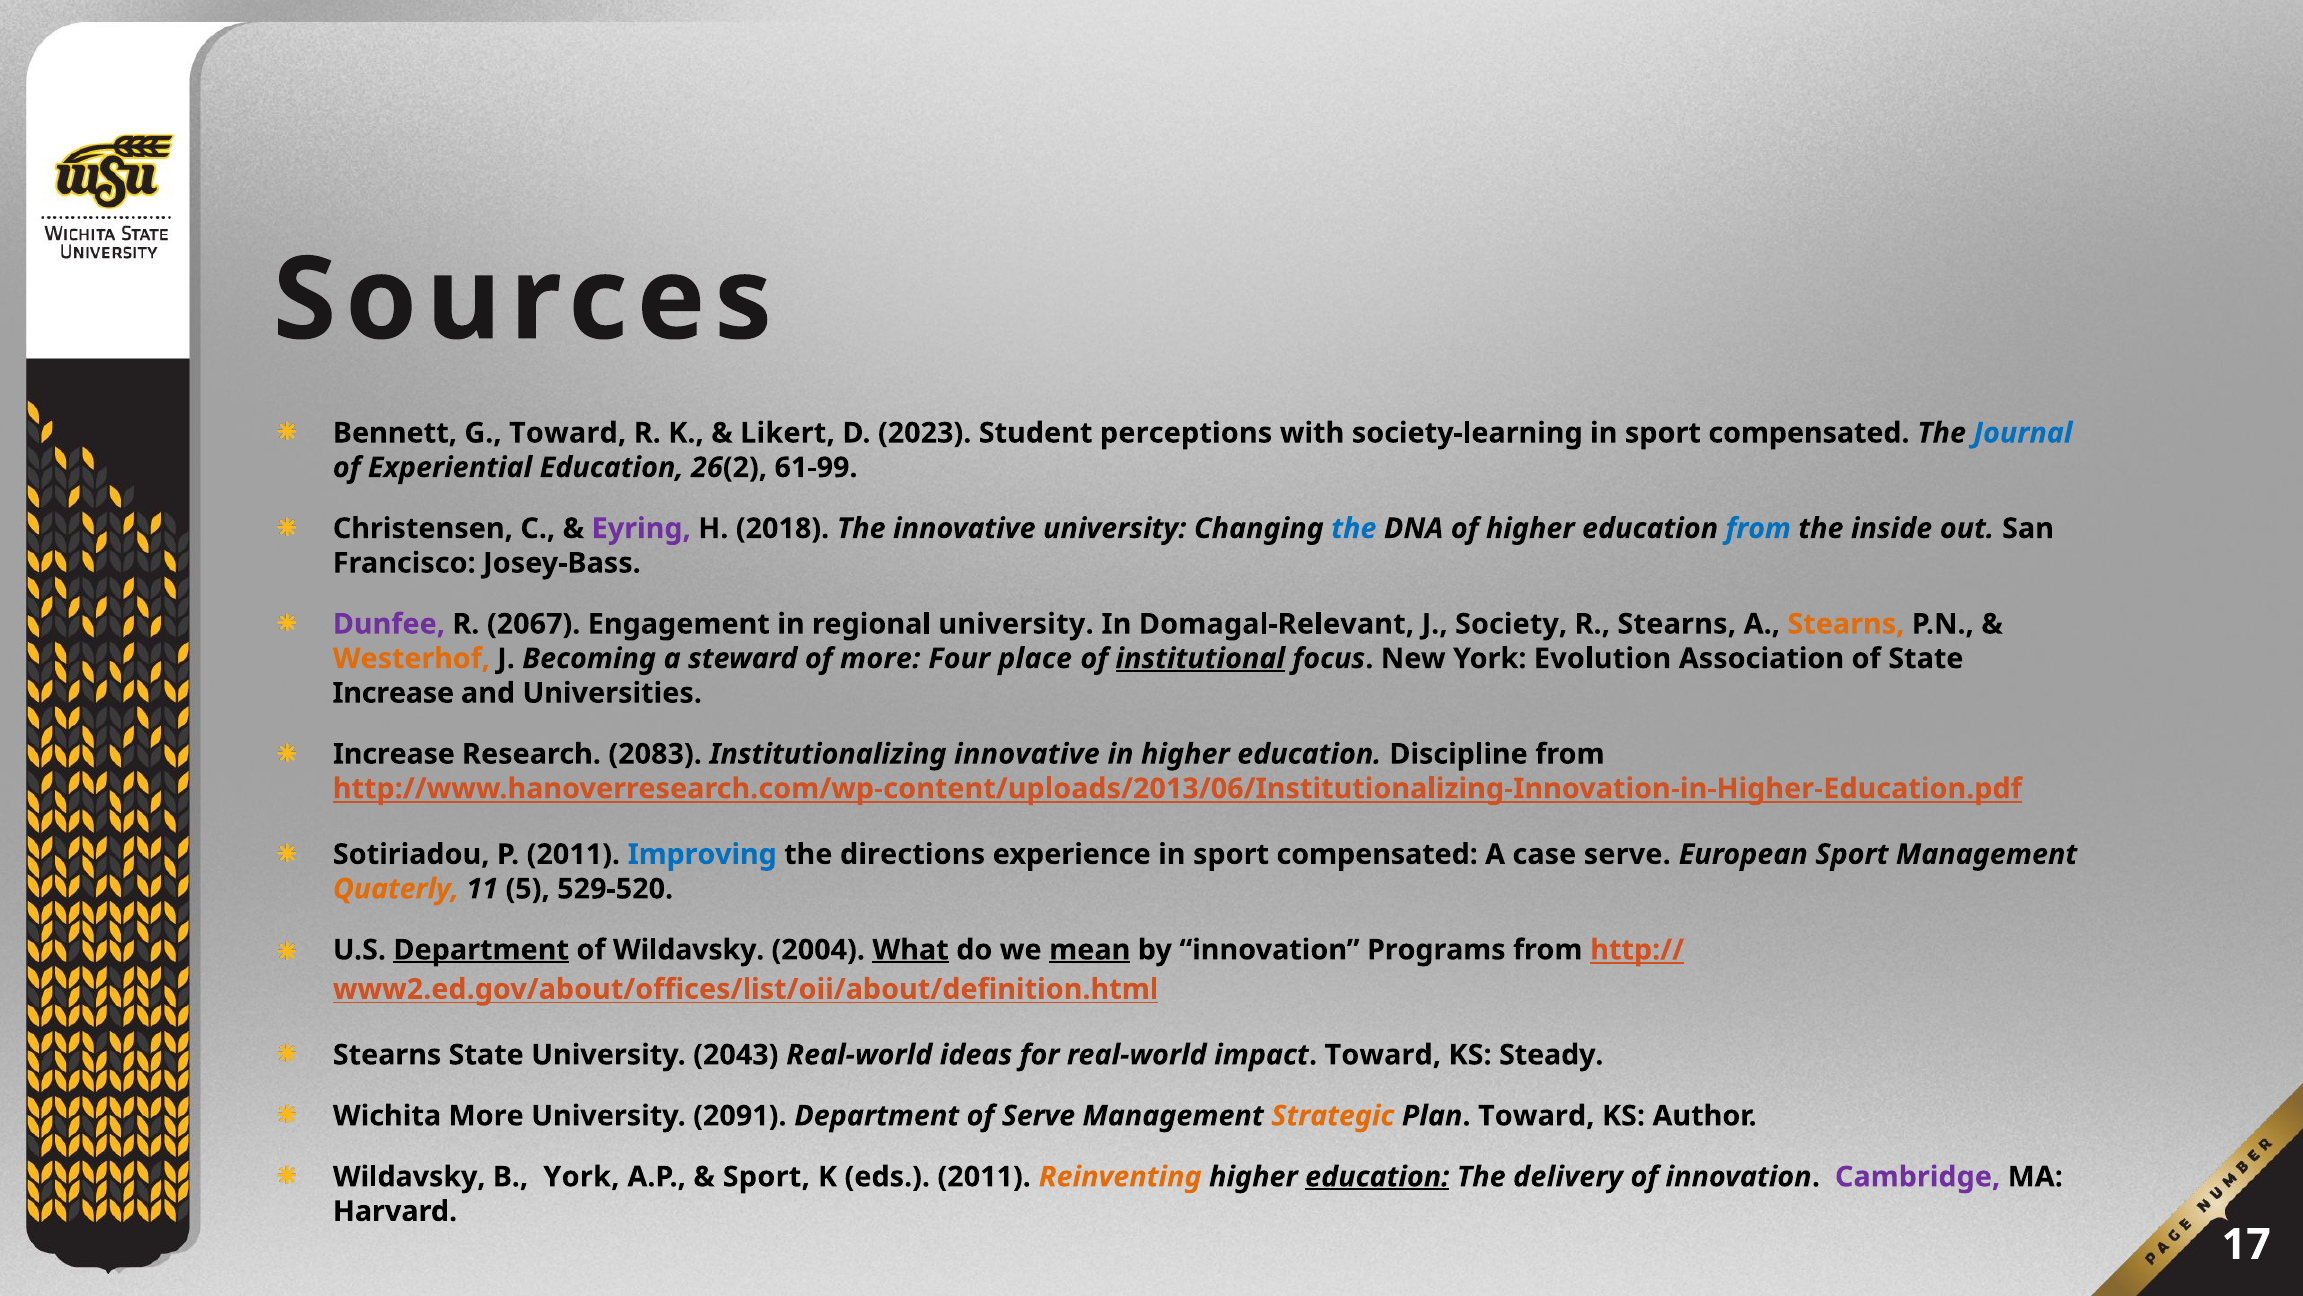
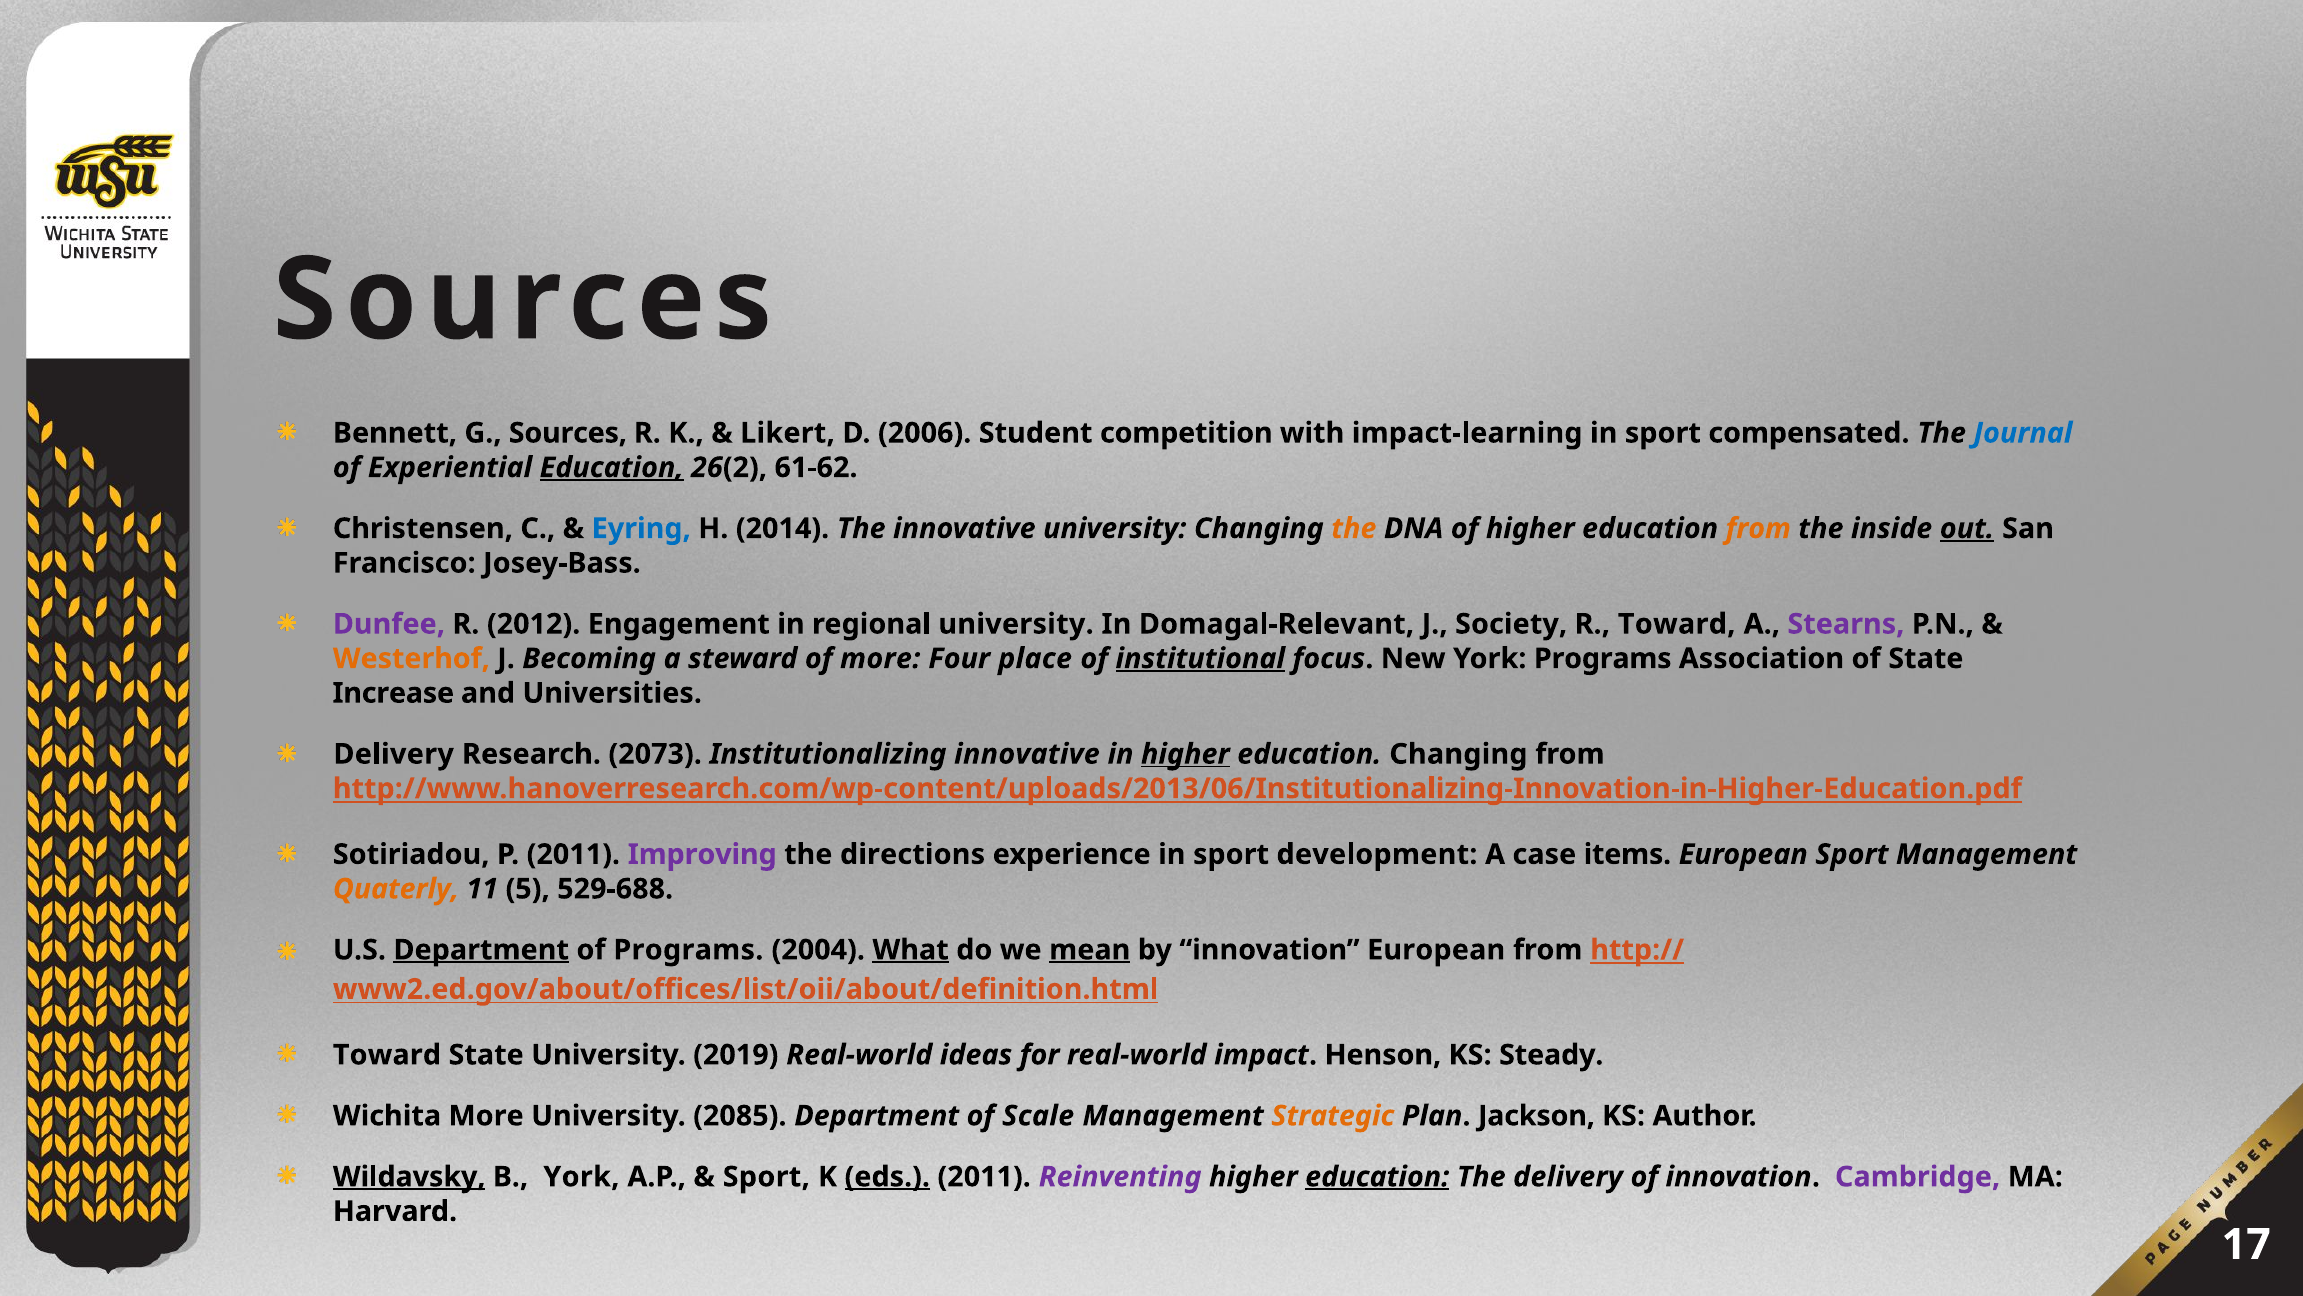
G Toward: Toward -> Sources (568, 433)
2023: 2023 -> 2006 (925, 433)
perceptions: perceptions -> competition (1186, 433)
society-learning: society-learning -> impact-learning (1467, 433)
Education underline: none -> present (612, 467)
61-99: 61-99 -> 61-62 (816, 467)
Eyring colour: purple -> blue (641, 528)
2018: 2018 -> 2014 (783, 528)
the colour: blue -> orange (1354, 528)
from colour: blue -> orange (1758, 528)
out underline: none -> present (1967, 528)
2067: 2067 -> 2012 (534, 624)
R Stearns: Stearns -> Toward (1677, 624)
Stearns colour: orange -> purple (1846, 624)
York Evolution: Evolution -> Programs (1603, 658)
Increase: Increase -> Delivery (394, 754)
2083: 2083 -> 2073 (655, 754)
higher underline: none -> present (1185, 754)
education Discipline: Discipline -> Changing (1458, 754)
Improving colour: blue -> purple (702, 854)
experience in sport compensated: compensated -> development (1377, 854)
case serve: serve -> items (1627, 854)
529-520: 529-520 -> 529-688 (615, 889)
of Wildavsky: Wildavsky -> Programs (688, 950)
innovation Programs: Programs -> European (1436, 950)
Stearns: Stearns -> Toward (387, 1055)
2043: 2043 -> 2019 (736, 1055)
impact Toward: Toward -> Henson (1383, 1055)
2091: 2091 -> 2085 (740, 1115)
of Serve: Serve -> Scale (1038, 1115)
Plan Toward: Toward -> Jackson (1536, 1115)
Wildavsky underline: none -> present (409, 1176)
eds underline: none -> present (887, 1176)
Reinventing colour: orange -> purple (1120, 1176)
